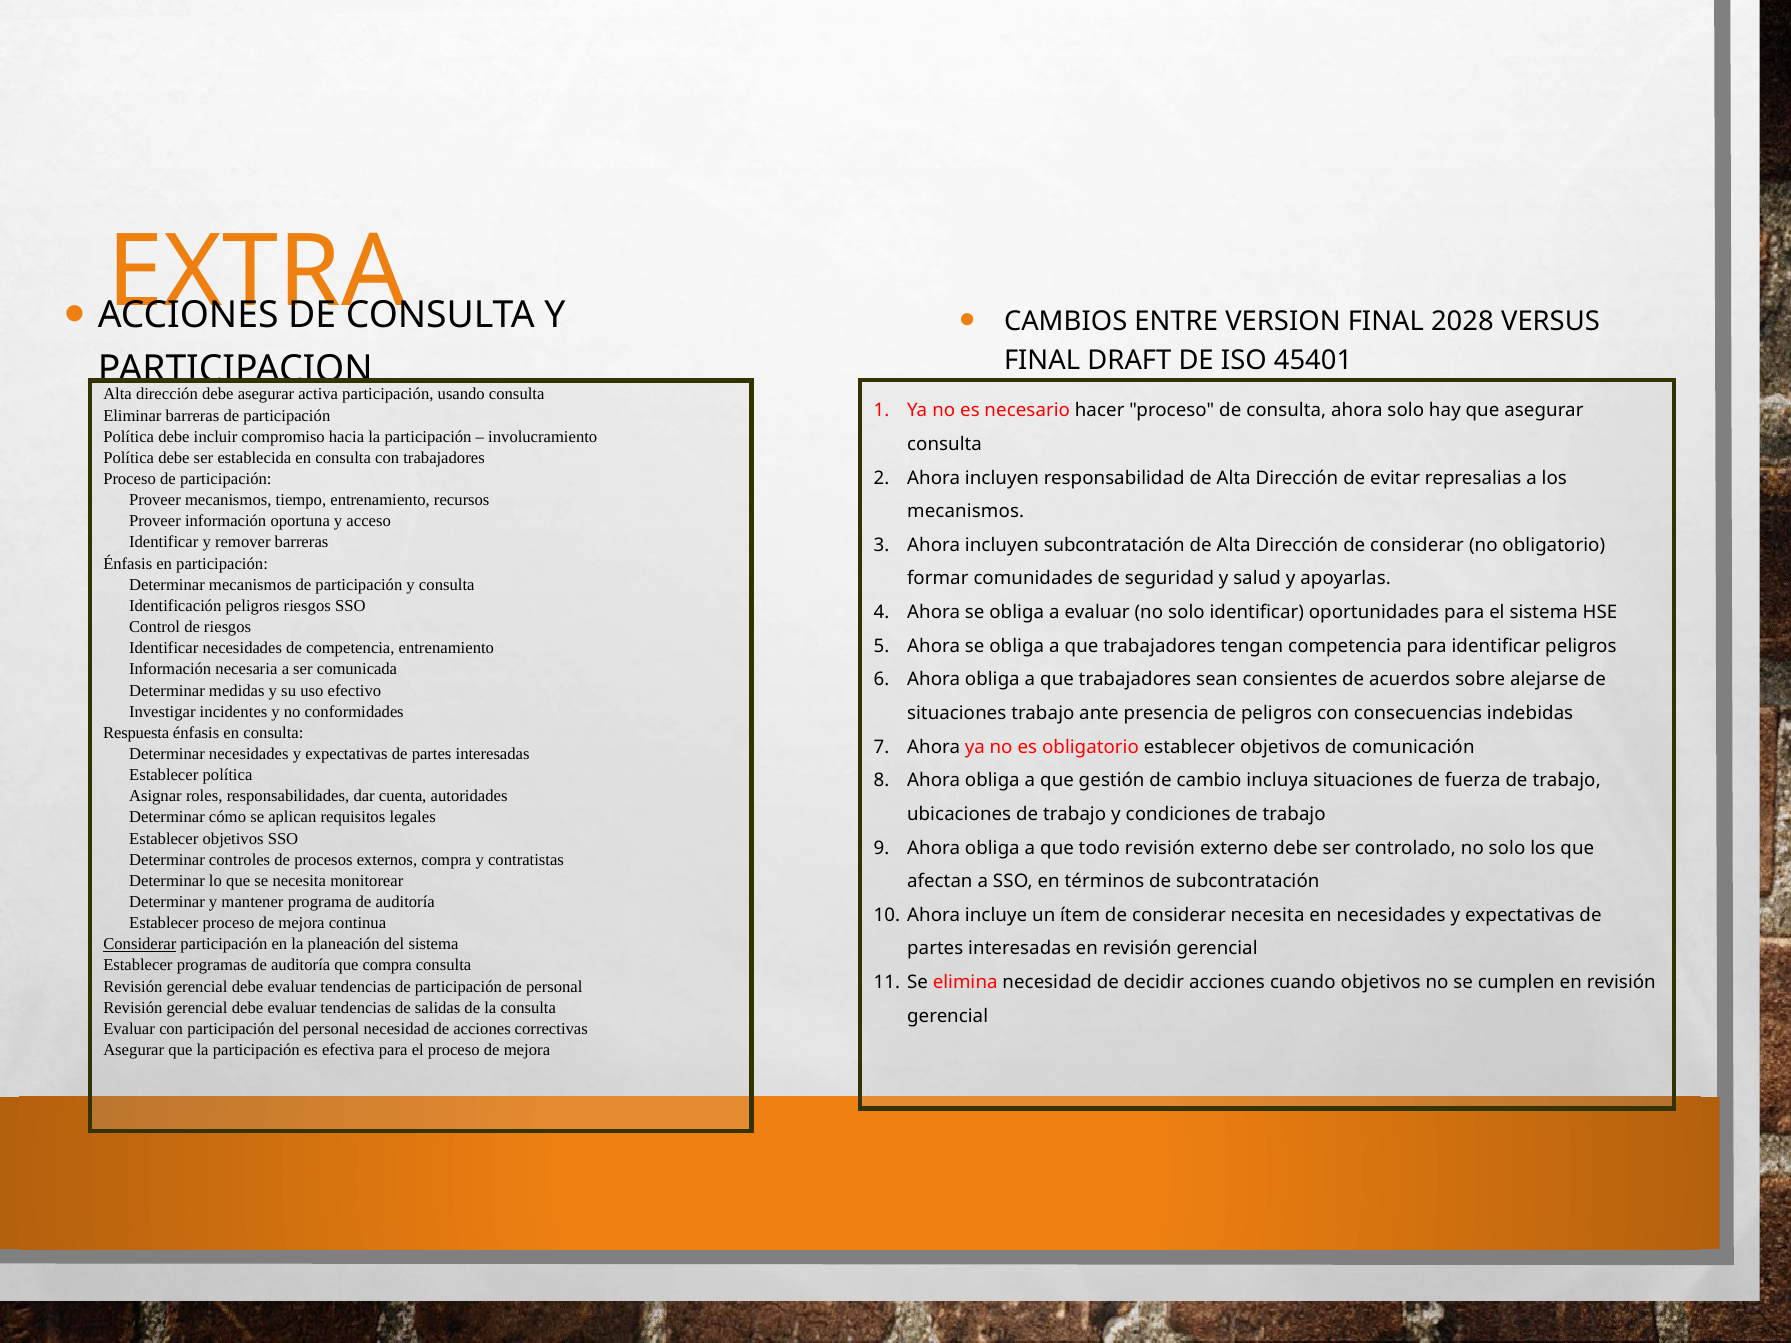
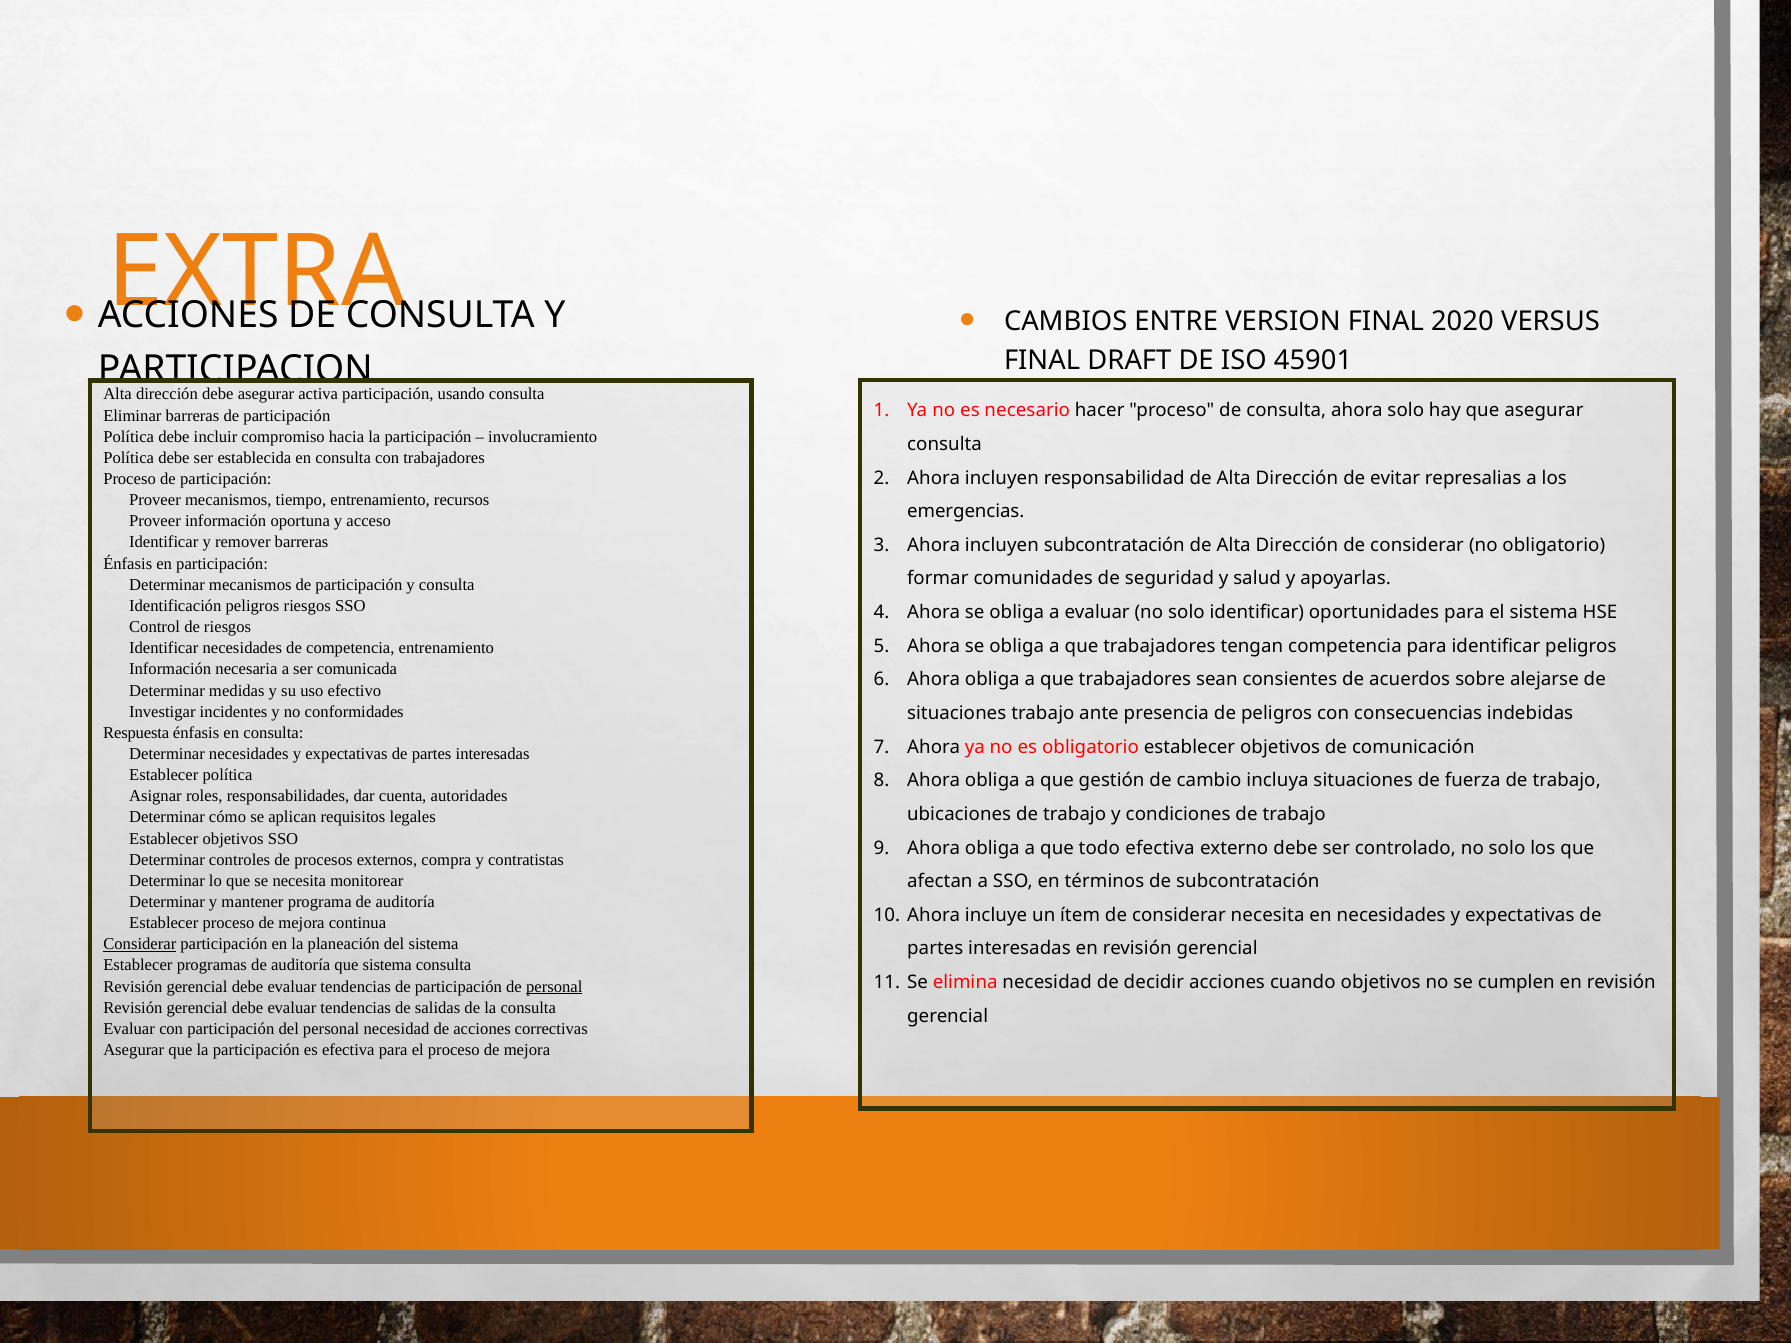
2028: 2028 -> 2020 (1462, 321)
45401: 45401 -> 45901 (1313, 361)
mecanismos: mecanismos -> emergencias (966, 512)
todo revisión: revisión -> efectiva (1160, 848)
que compra: compra -> sistema (387, 966)
personal underline: none -> present (554, 987)
